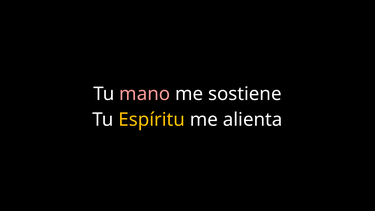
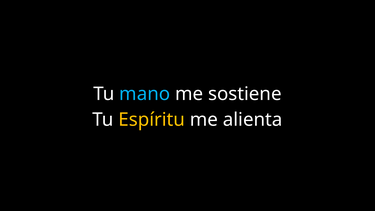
mano colour: pink -> light blue (145, 94)
